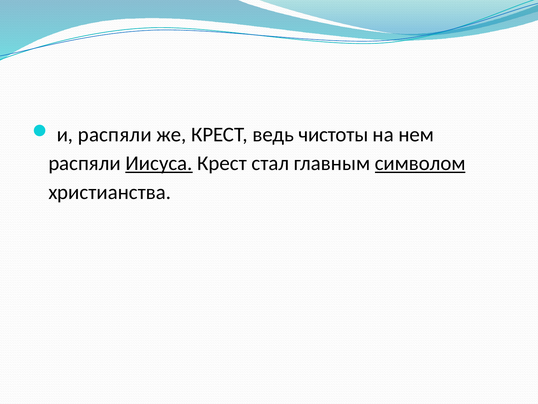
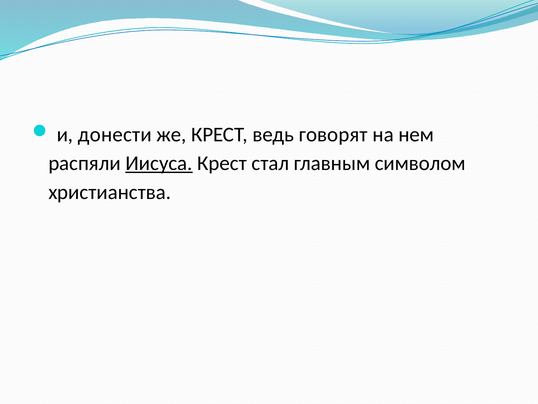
и распяли: распяли -> донести (115, 134)
чистоты: чистоты -> говорят (333, 134)
символом underline: present -> none (420, 163)
